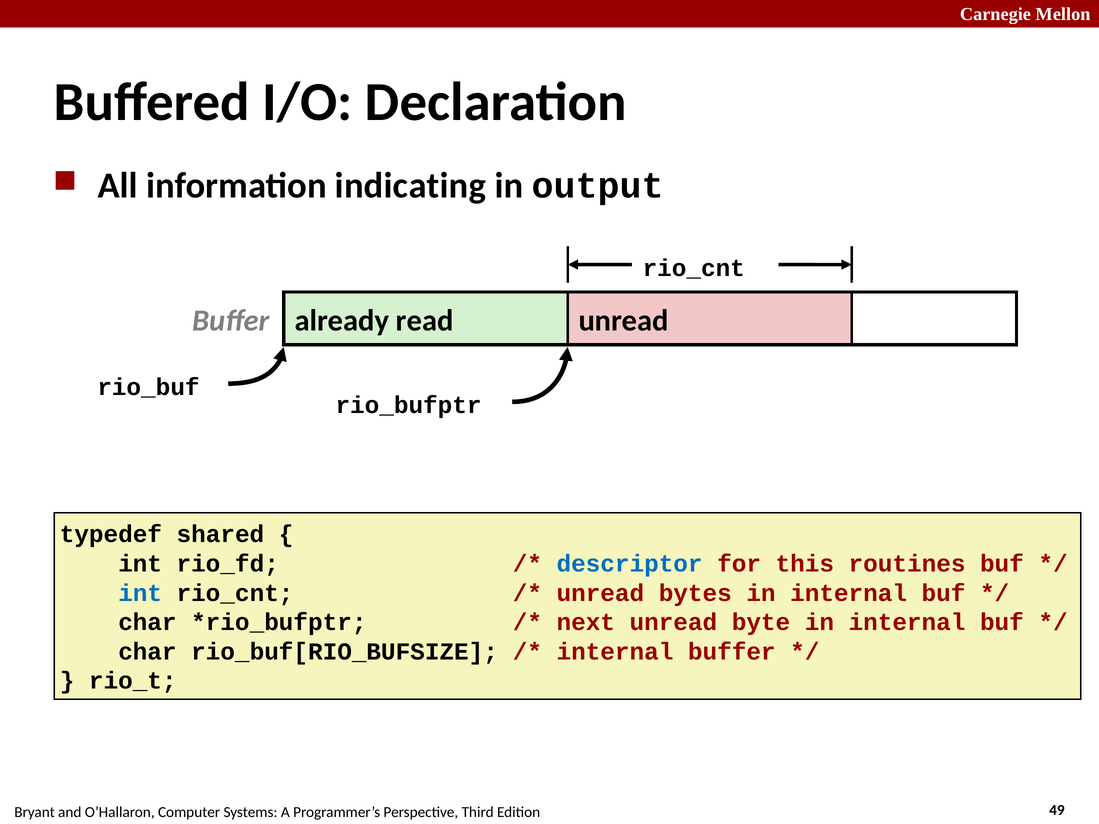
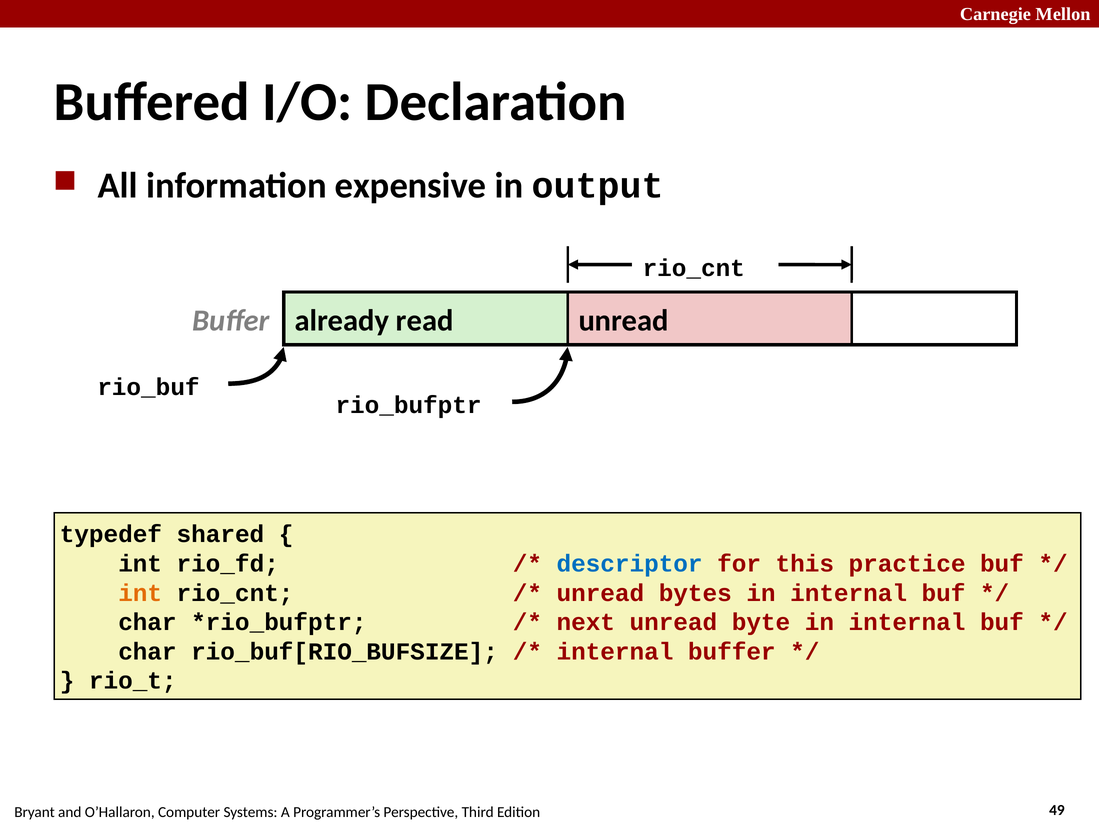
indicating: indicating -> expensive (411, 186)
routines: routines -> practice (907, 564)
int colour: blue -> orange (140, 593)
